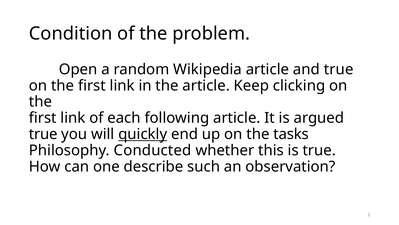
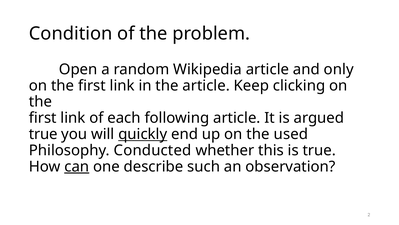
and true: true -> only (339, 69)
tasks: tasks -> used (291, 134)
can underline: none -> present (77, 166)
